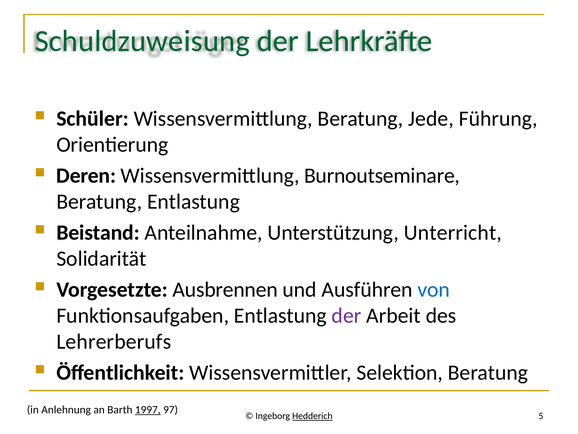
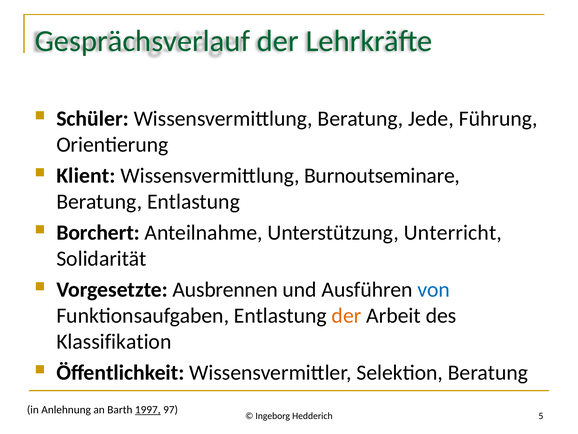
Schuldzuweisung: Schuldzuweisung -> Gesprächsverlauf (142, 41)
Deren: Deren -> Klient (86, 175)
Beistand: Beistand -> Borchert (98, 232)
der colour: purple -> orange (347, 315)
Lehrerberufs: Lehrerberufs -> Klassifikation (114, 341)
Hedderich underline: present -> none (312, 416)
